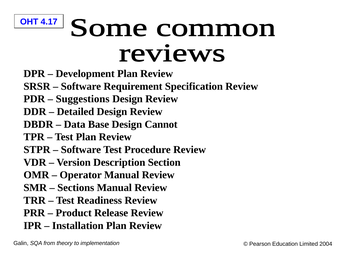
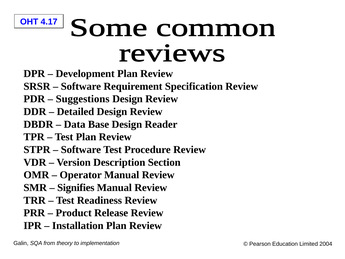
Cannot: Cannot -> Reader (161, 124)
Sections: Sections -> Signifies (76, 187)
